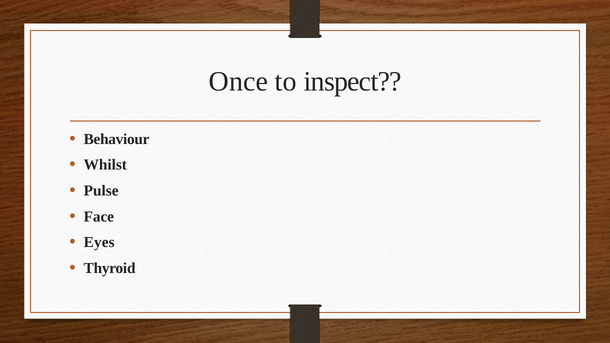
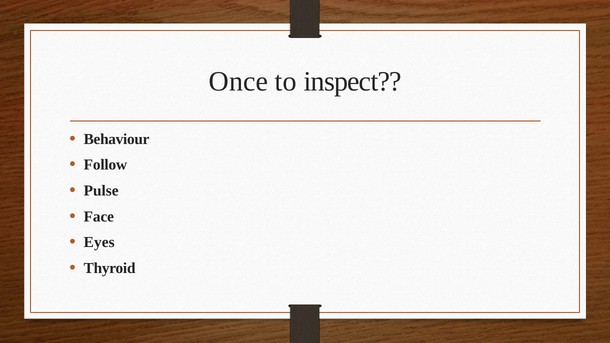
Whilst: Whilst -> Follow (105, 165)
